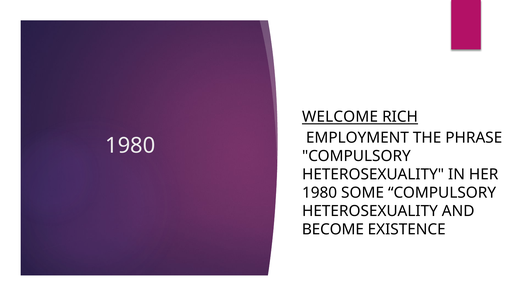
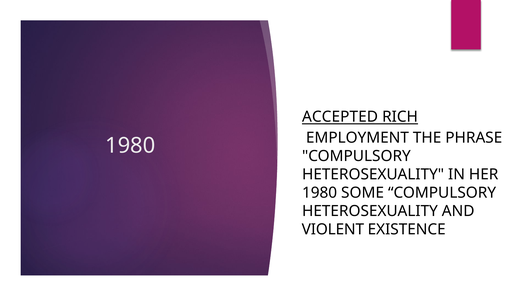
WELCOME: WELCOME -> ACCEPTED (340, 117)
BECOME: BECOME -> VIOLENT (333, 230)
